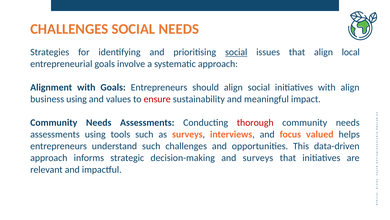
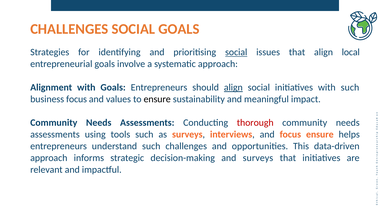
SOCIAL NEEDS: NEEDS -> GOALS (179, 29)
align underline: none -> present (233, 87)
with align: align -> such (350, 87)
business using: using -> focus (77, 99)
ensure colour: red -> black (157, 99)
focus valued: valued -> ensure (320, 134)
